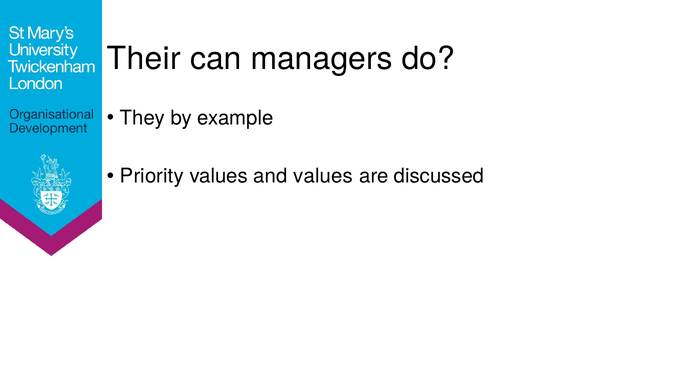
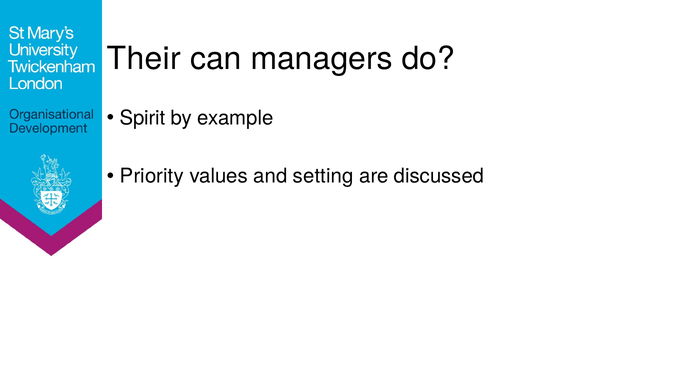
They: They -> Spirit (143, 118)
and values: values -> setting (323, 176)
